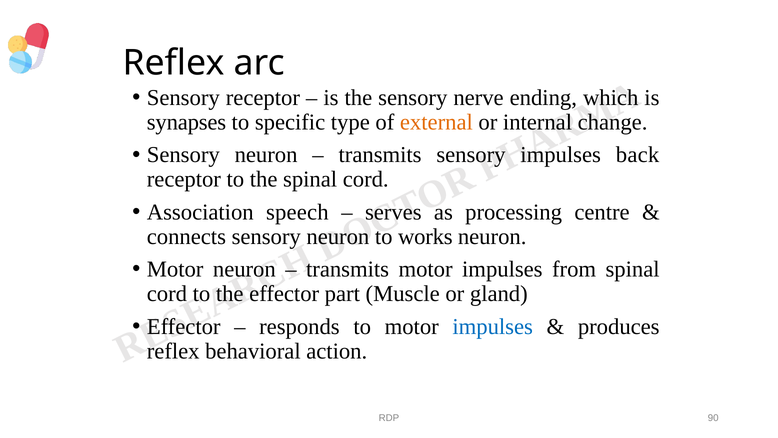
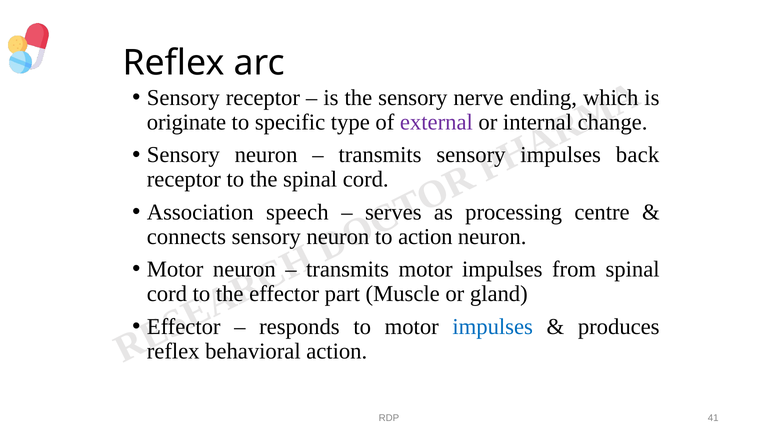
synapses: synapses -> originate (186, 122)
external colour: orange -> purple (436, 122)
works: works -> action (425, 236)
90: 90 -> 41 (713, 418)
